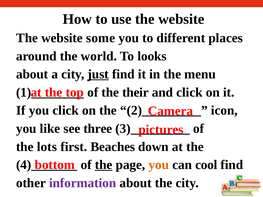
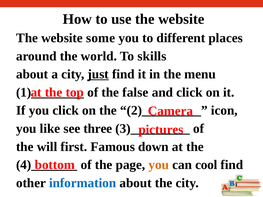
looks: looks -> skills (152, 56)
their: their -> false (135, 92)
lots: lots -> will (47, 147)
Beaches: Beaches -> Famous (113, 147)
the underline: present -> none (104, 165)
information colour: purple -> blue (83, 183)
